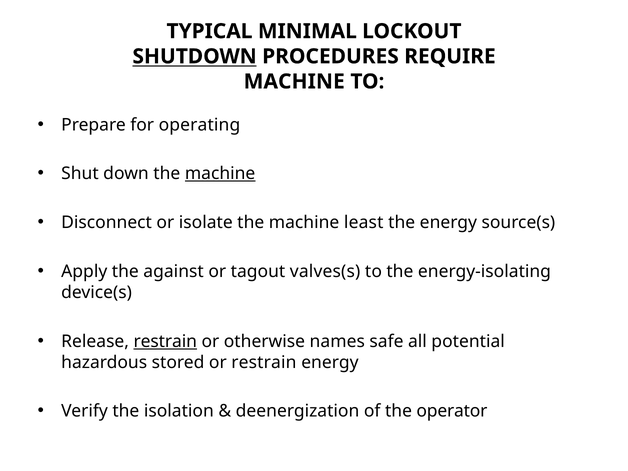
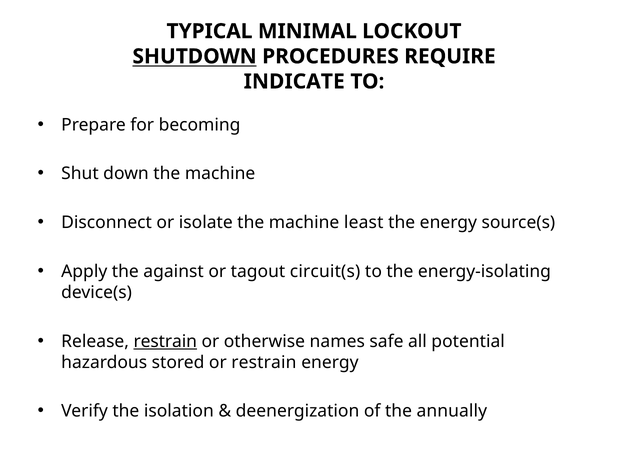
MACHINE: MACHINE -> INDICATE (294, 82)
operating: operating -> becoming (200, 125)
machine underline: present -> none (220, 174)
valves(s: valves(s -> circuit(s (325, 271)
operator: operator -> annually (452, 411)
